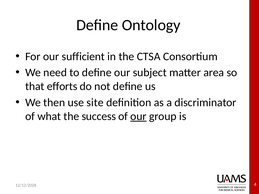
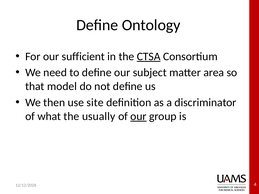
CTSA underline: none -> present (149, 56)
efforts: efforts -> model (62, 86)
success: success -> usually (99, 116)
